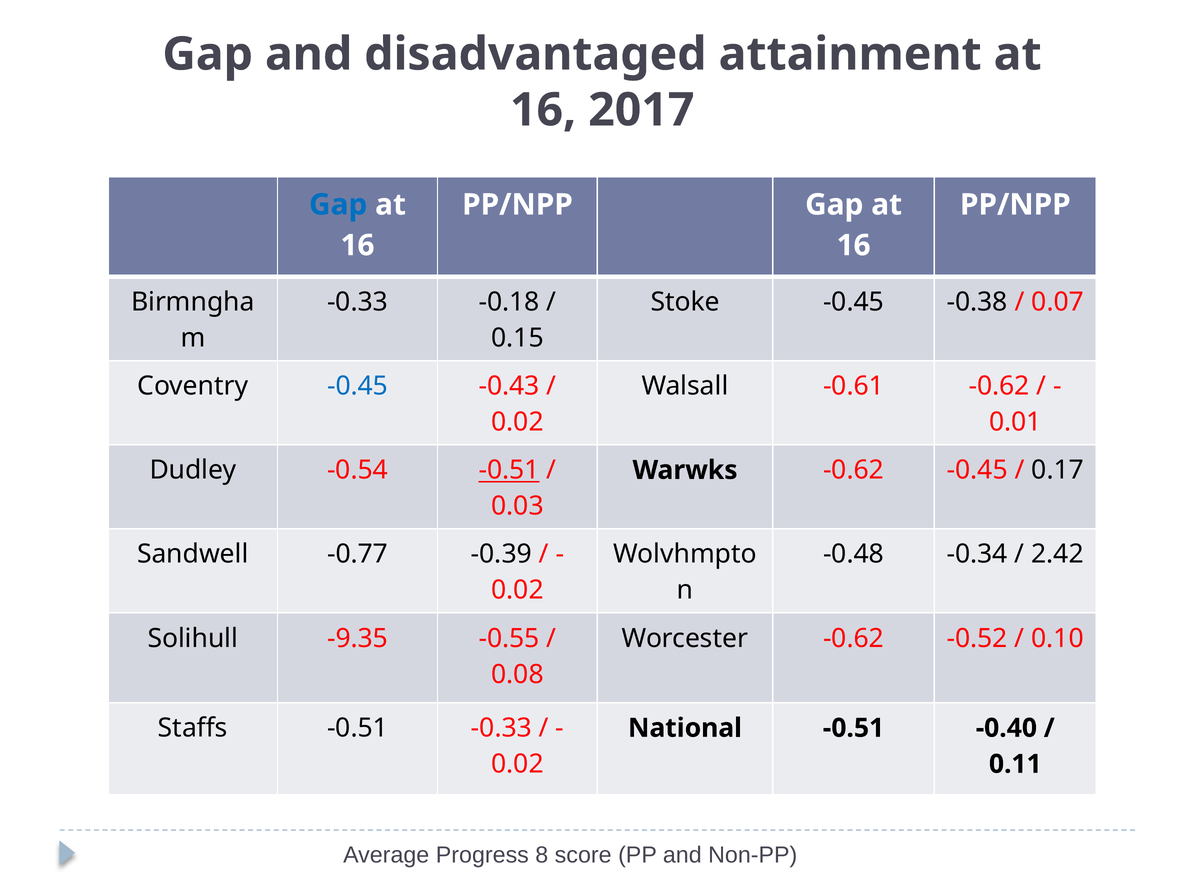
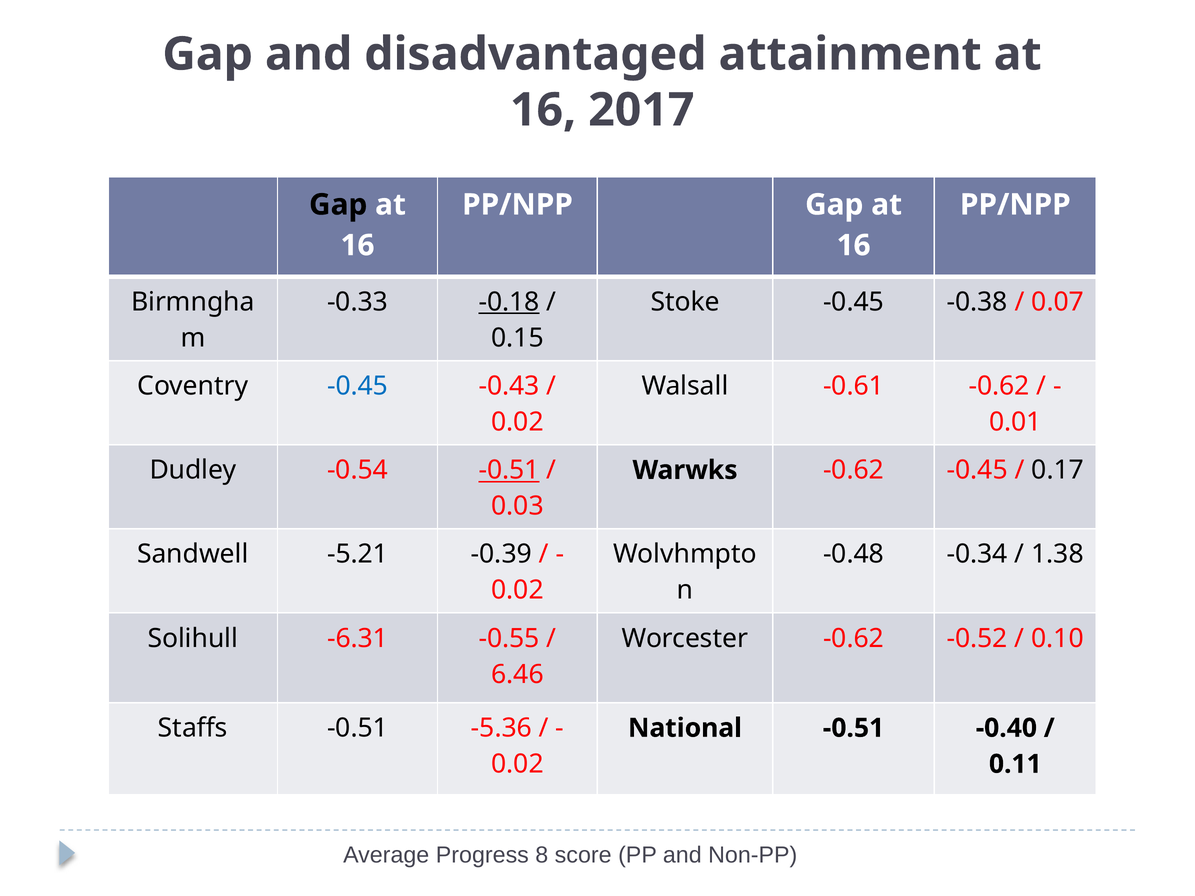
Gap colour: blue -> black (338, 205)
-0.18 underline: none -> present (509, 302)
-0.77: -0.77 -> -5.21 (358, 554)
2.42: 2.42 -> 1.38 (1057, 554)
-9.35: -9.35 -> -6.31 (358, 638)
0.08: 0.08 -> 6.46 (518, 674)
-0.51 -0.33: -0.33 -> -5.36 (501, 728)
